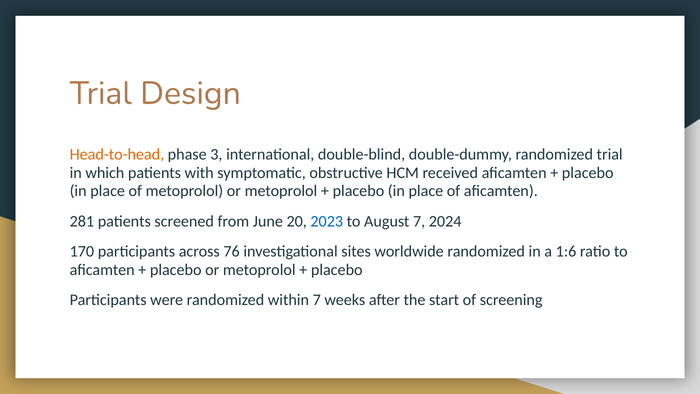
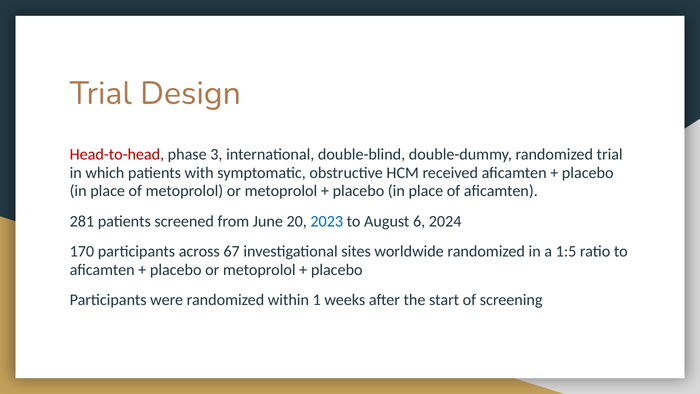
Head-to-head colour: orange -> red (117, 154)
August 7: 7 -> 6 (419, 221)
76: 76 -> 67 (232, 251)
1:6: 1:6 -> 1:5 (566, 251)
within 7: 7 -> 1 (317, 300)
